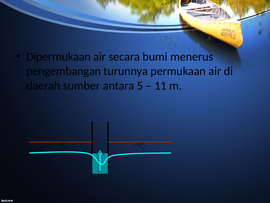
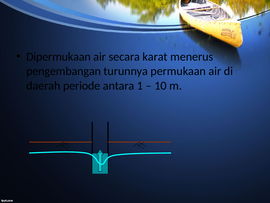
bumi: bumi -> karat (155, 57)
sumber: sumber -> periode (82, 85)
5: 5 -> 1 (140, 85)
11: 11 -> 10 (160, 85)
